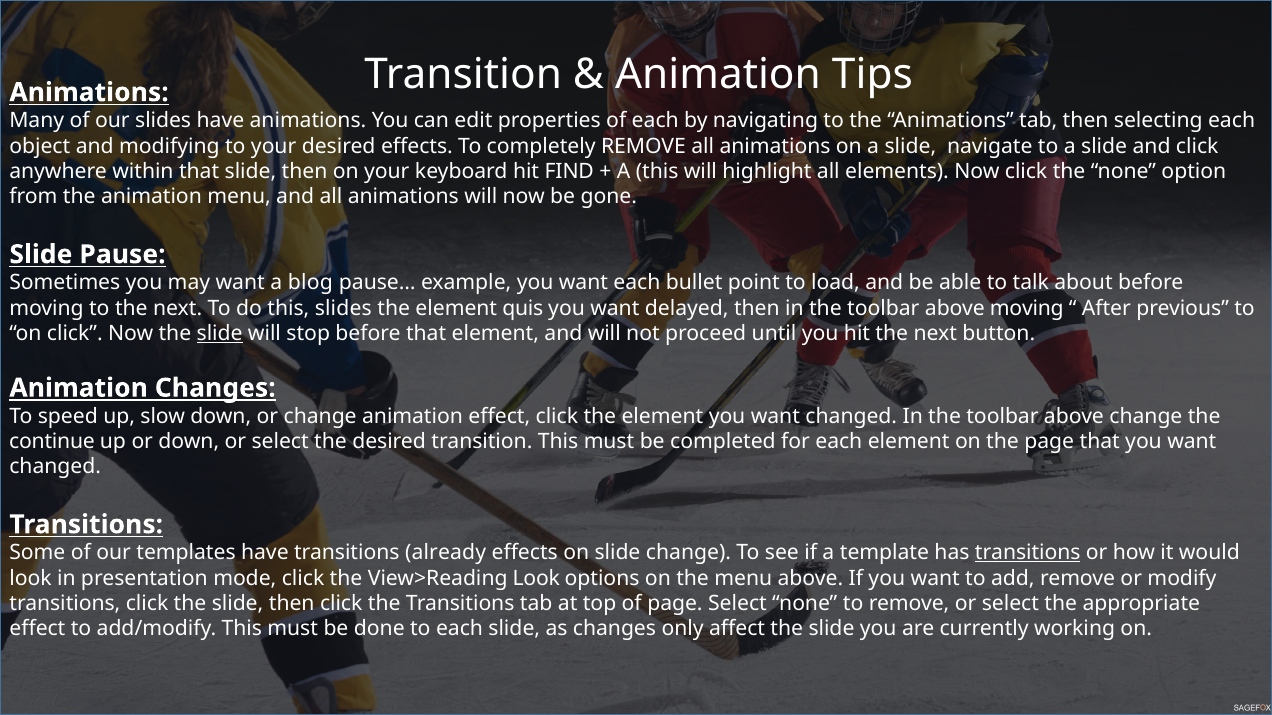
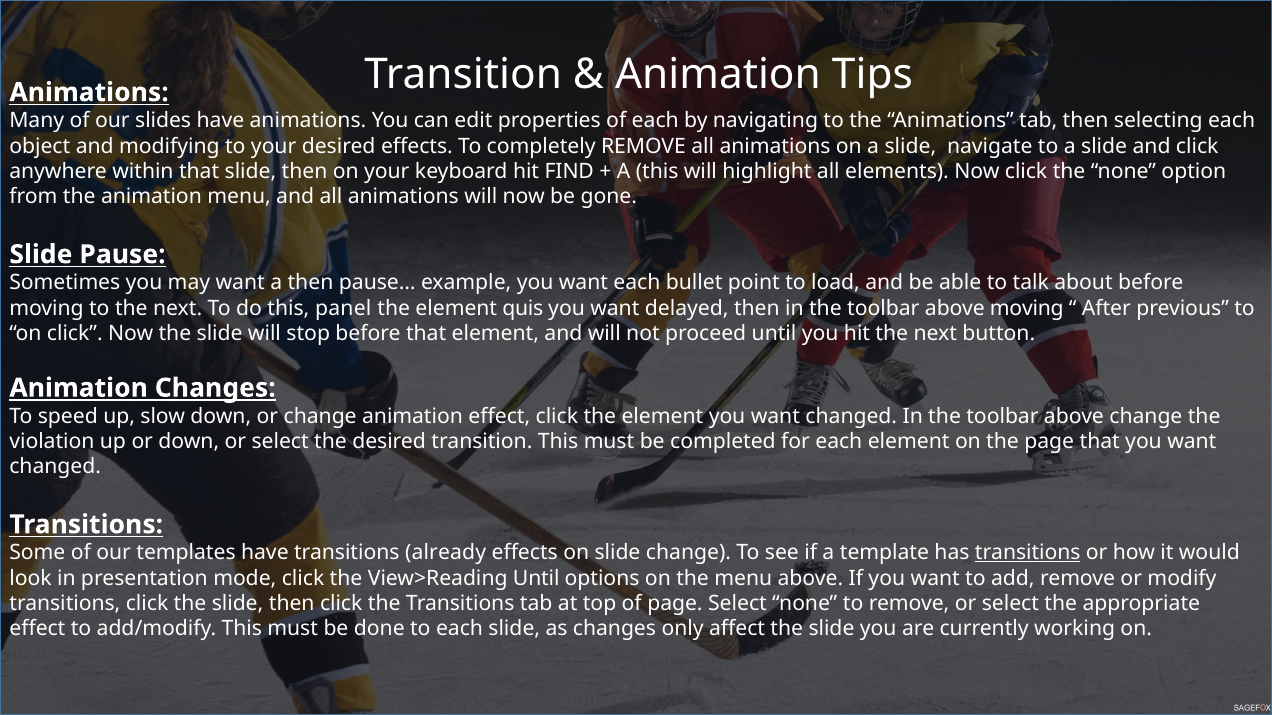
a blog: blog -> then (311, 283)
this slides: slides -> panel (343, 308)
slide underline: present -> none (220, 334)
continue: continue -> violation (52, 442)
View>Reading Look: Look -> Until (536, 579)
